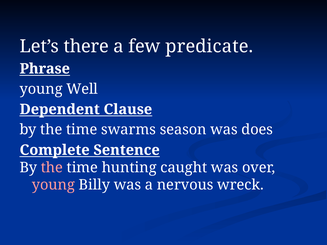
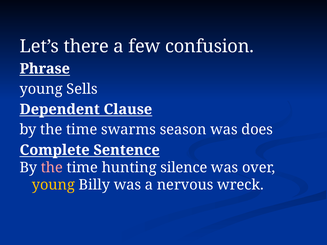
predicate: predicate -> confusion (210, 47)
Well: Well -> Sells (82, 89)
caught: caught -> silence (184, 168)
young colour: pink -> yellow (53, 185)
